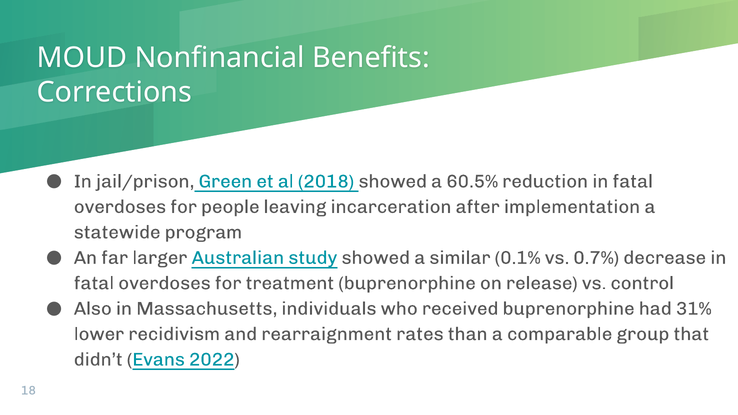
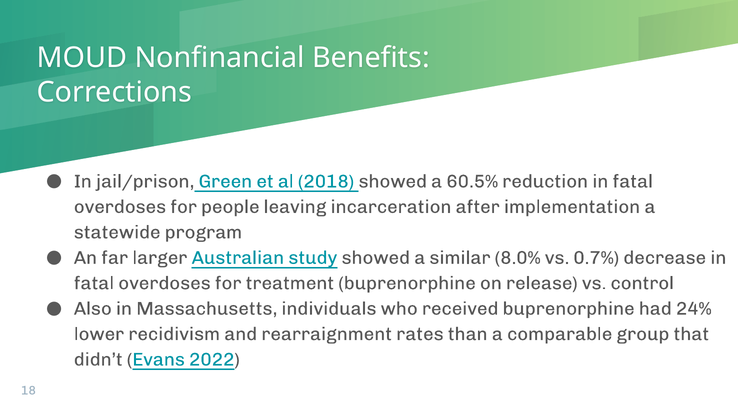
0.1%: 0.1% -> 8.0% (518, 258)
31%: 31% -> 24% (694, 309)
